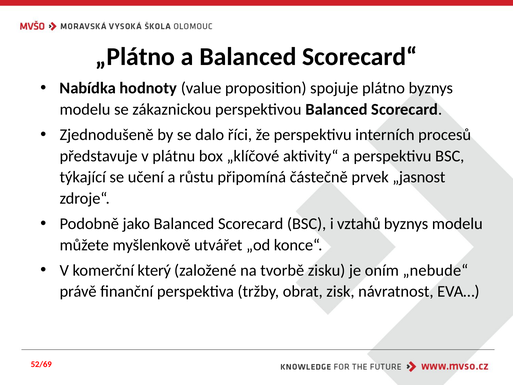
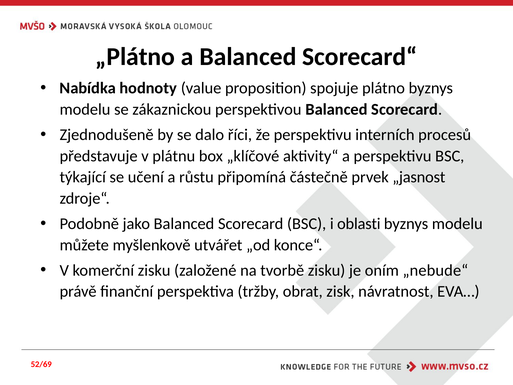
vztahů: vztahů -> oblasti (359, 224)
komerční který: který -> zisku (154, 270)
